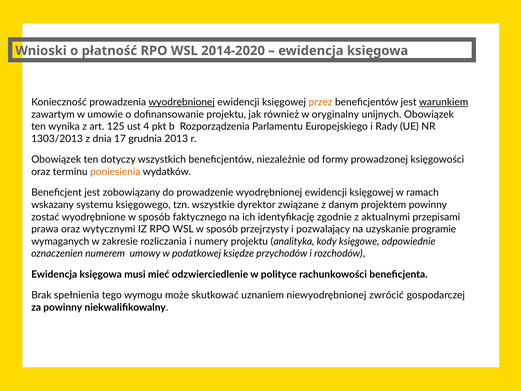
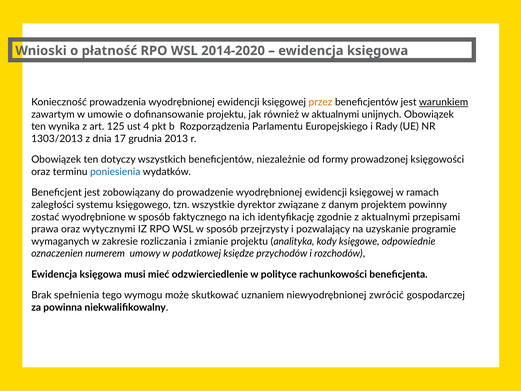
wyodrębnionej underline: present -> none (182, 102)
w oryginalny: oryginalny -> aktualnymi (335, 114)
poniesienia colour: orange -> blue (115, 172)
wskazany: wskazany -> zaległości (53, 205)
numery: numery -> zmianie (211, 241)
za powinny: powinny -> powinna (63, 307)
